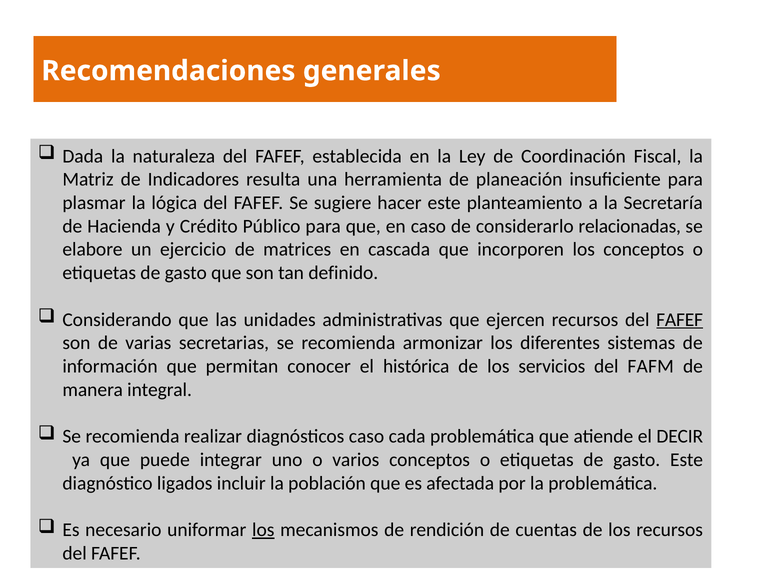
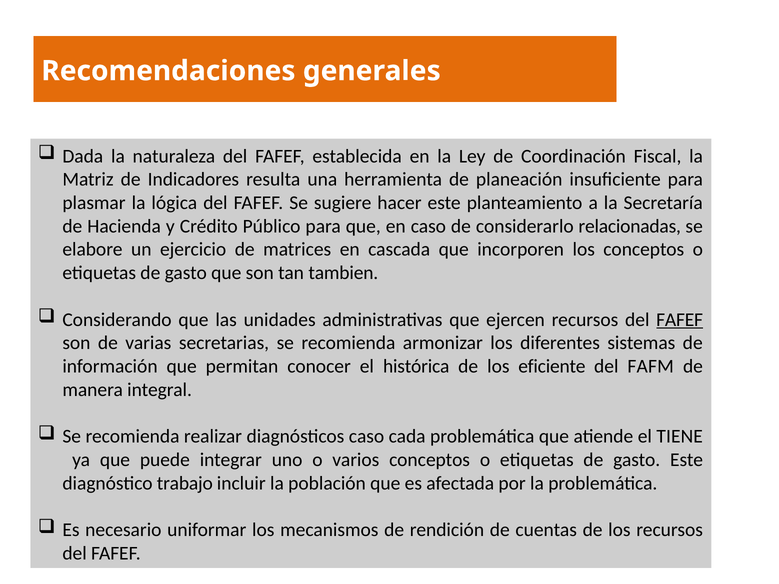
definido: definido -> tambien (343, 273)
servicios: servicios -> eficiente (552, 366)
DECIR: DECIR -> TIENE (680, 437)
ligados: ligados -> trabajo (185, 483)
los underline: present -> none (263, 530)
